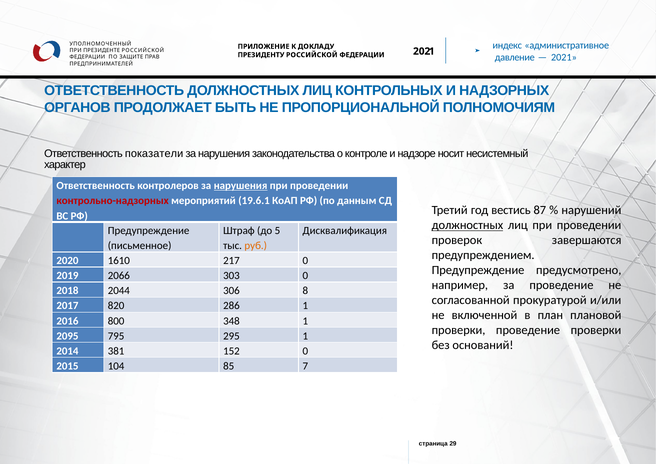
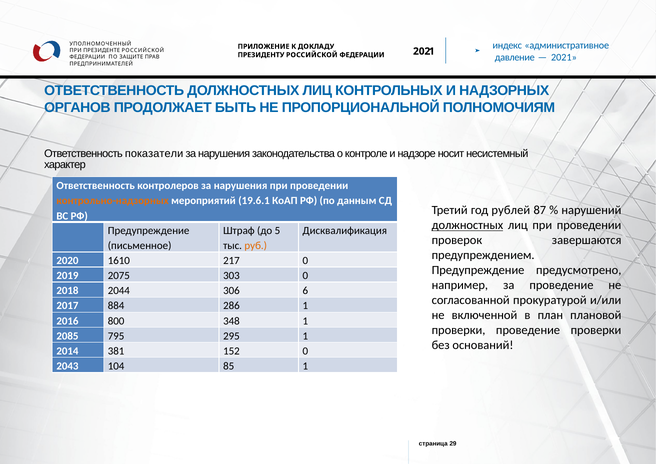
нарушения underline: present -> none (241, 185)
контрольно-надзорных colour: red -> orange (113, 201)
вестись: вестись -> рублей (511, 210)
2066: 2066 -> 2075 (119, 276)
8: 8 -> 6 (305, 291)
820: 820 -> 884 (116, 306)
2095: 2095 -> 2085 (67, 336)
2015: 2015 -> 2043 (67, 366)
85 7: 7 -> 1 (305, 366)
